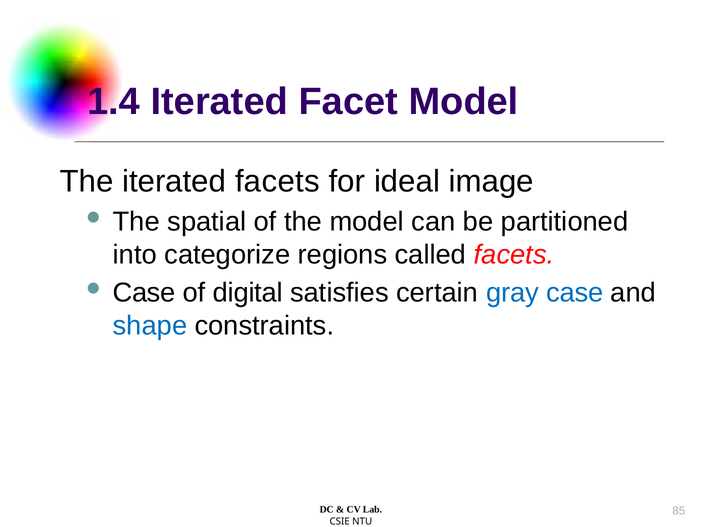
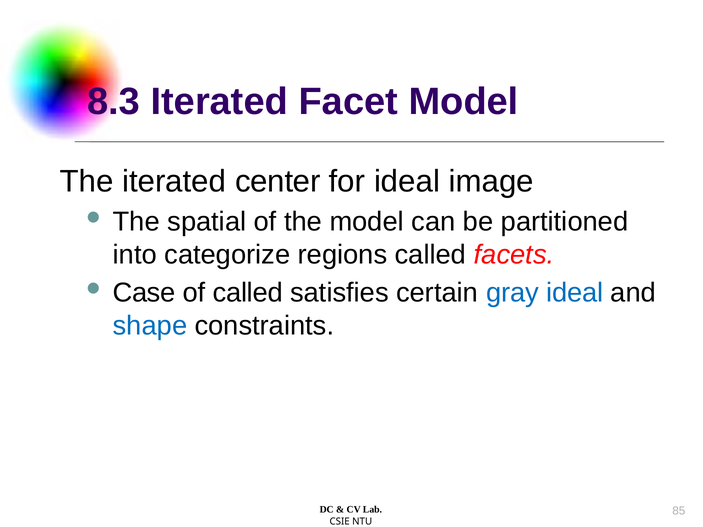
1.4: 1.4 -> 8.3 (114, 101)
iterated facets: facets -> center (278, 181)
of digital: digital -> called (248, 293)
gray case: case -> ideal (575, 293)
